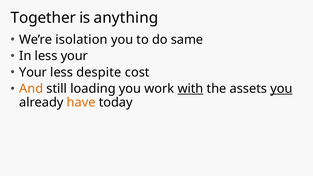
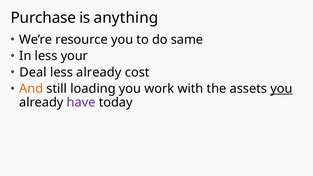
Together: Together -> Purchase (43, 18)
isolation: isolation -> resource (82, 40)
Your: Your -> Deal (33, 72)
less despite: despite -> already (99, 72)
with underline: present -> none (190, 89)
have colour: orange -> purple (81, 103)
